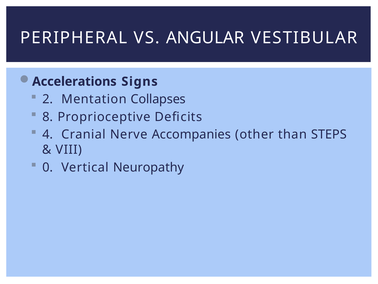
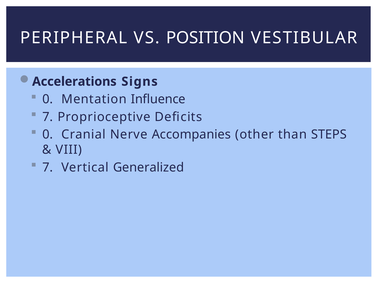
ANGULAR: ANGULAR -> POSITION (205, 38)
2: 2 -> 0 (48, 99)
Collapses: Collapses -> Influence (158, 99)
8: 8 -> 7 (48, 117)
4: 4 -> 0 (48, 134)
0: 0 -> 7 (48, 167)
Neuropathy: Neuropathy -> Generalized (149, 167)
